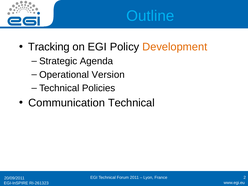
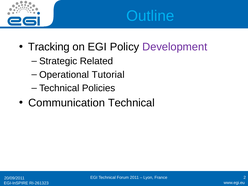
Development colour: orange -> purple (175, 47)
Agenda: Agenda -> Related (96, 61)
Version: Version -> Tutorial (108, 75)
